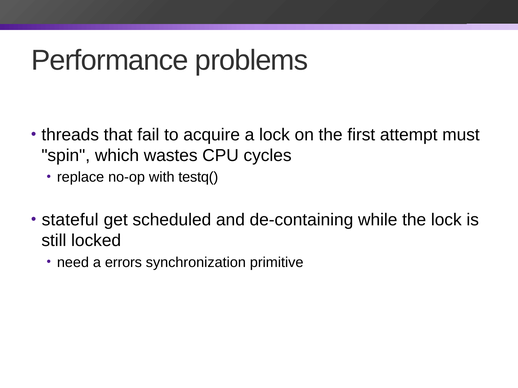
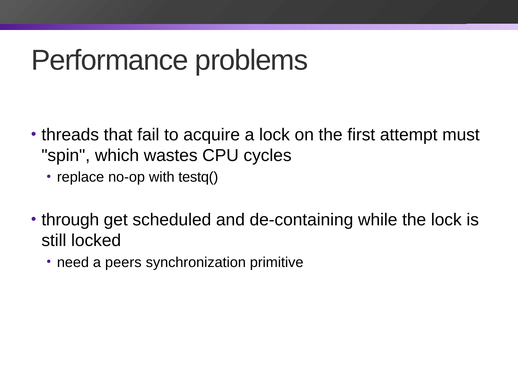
stateful: stateful -> through (70, 220)
errors: errors -> peers (123, 263)
